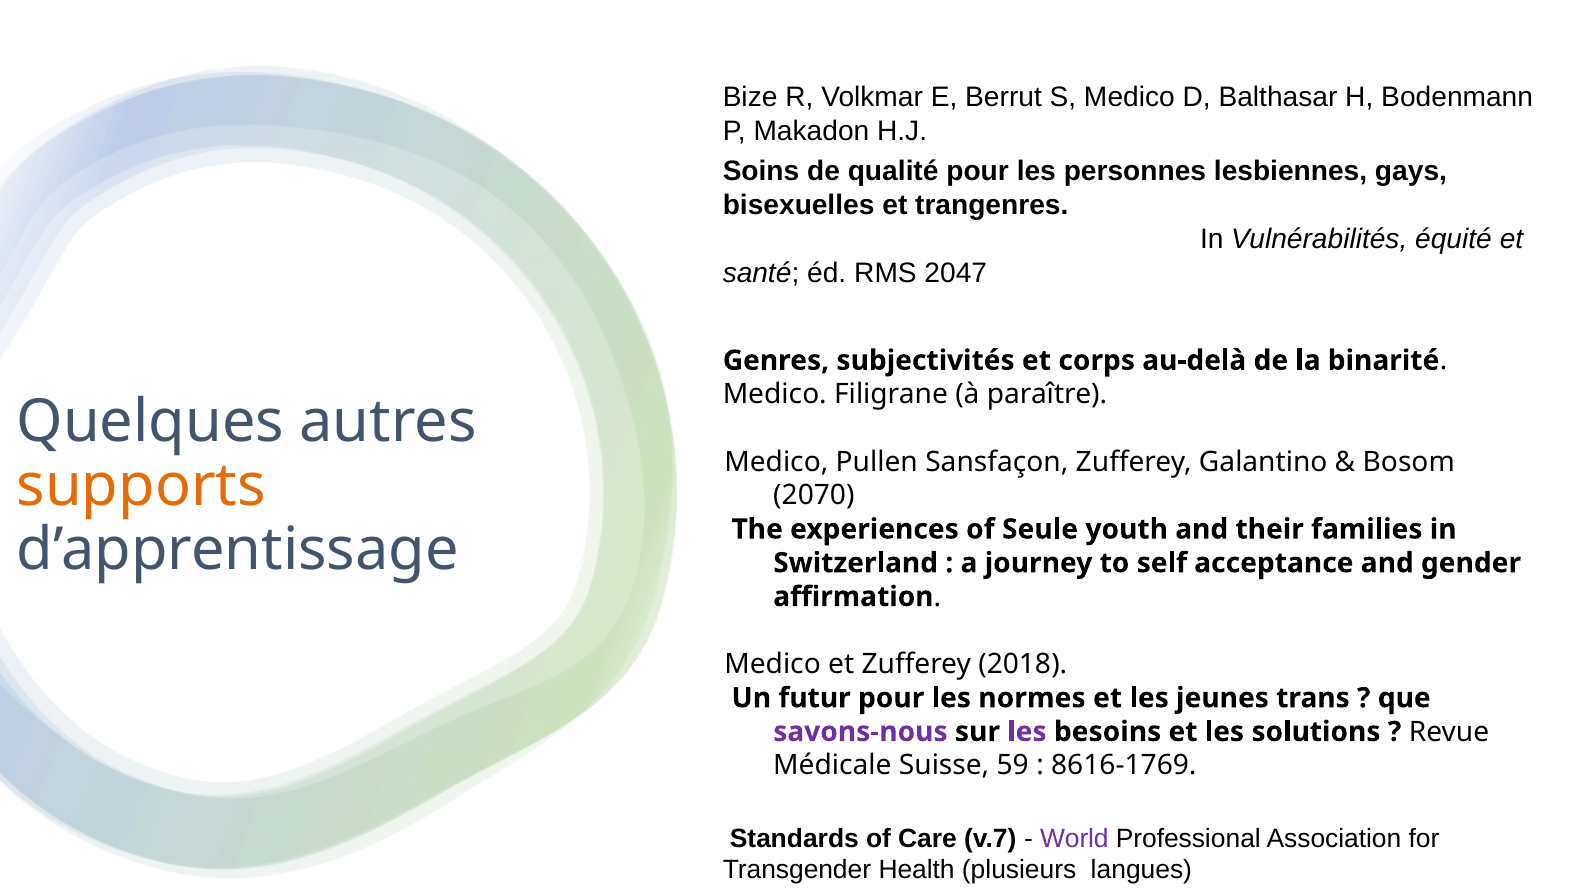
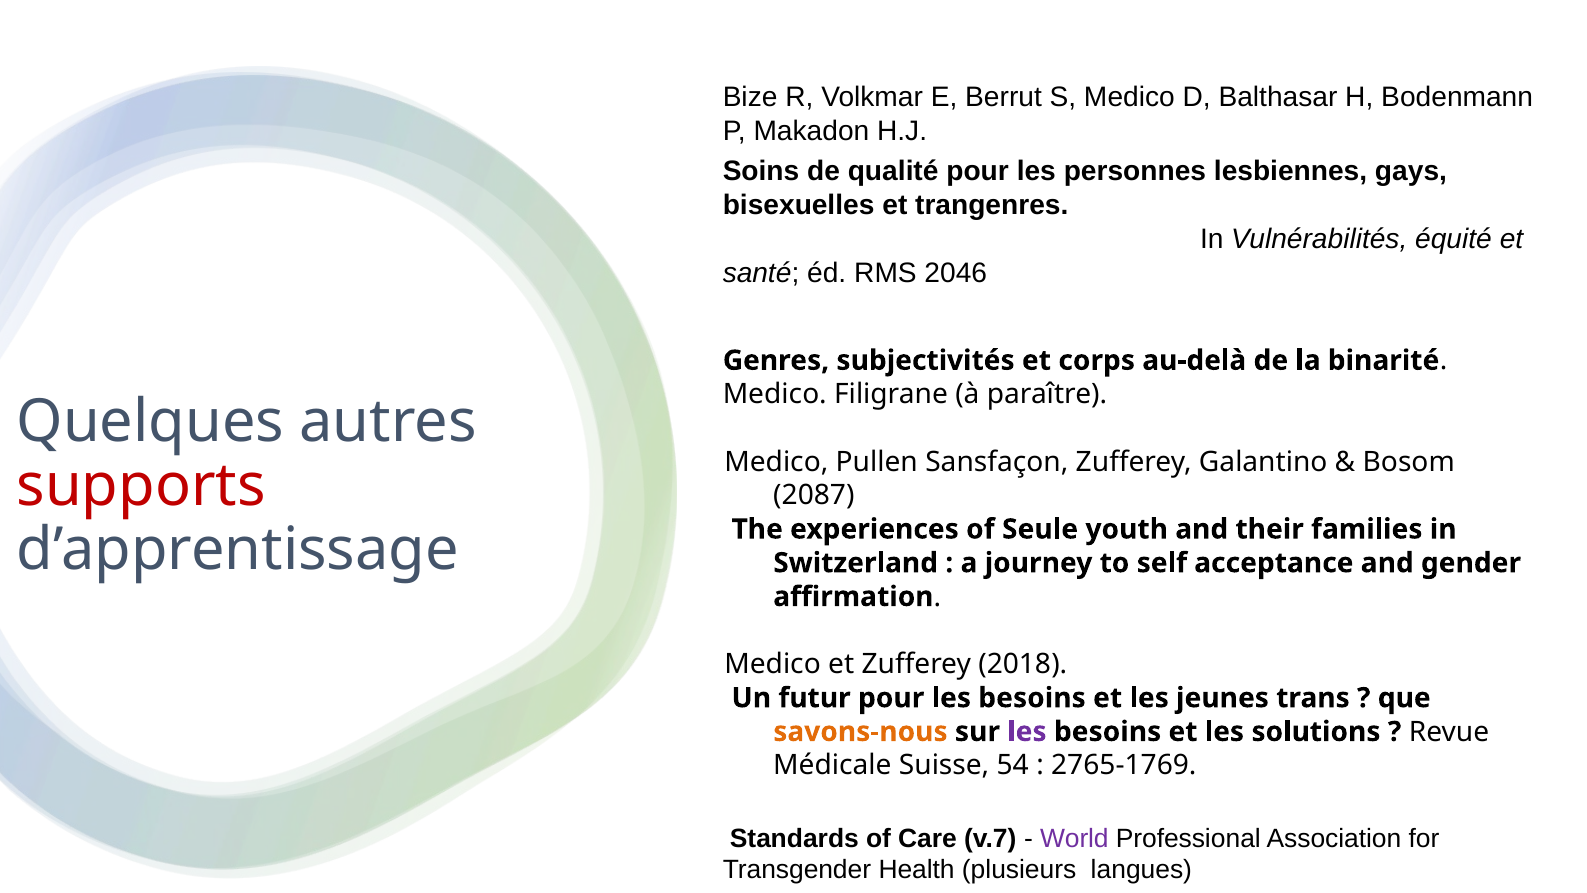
2047: 2047 -> 2046 (956, 273)
supports colour: orange -> red (141, 486)
2070: 2070 -> 2087 (814, 495)
pour les normes: normes -> besoins (1032, 698)
savons-nous colour: purple -> orange (860, 731)
59: 59 -> 54 (1013, 765)
8616-1769: 8616-1769 -> 2765-1769 (1124, 765)
